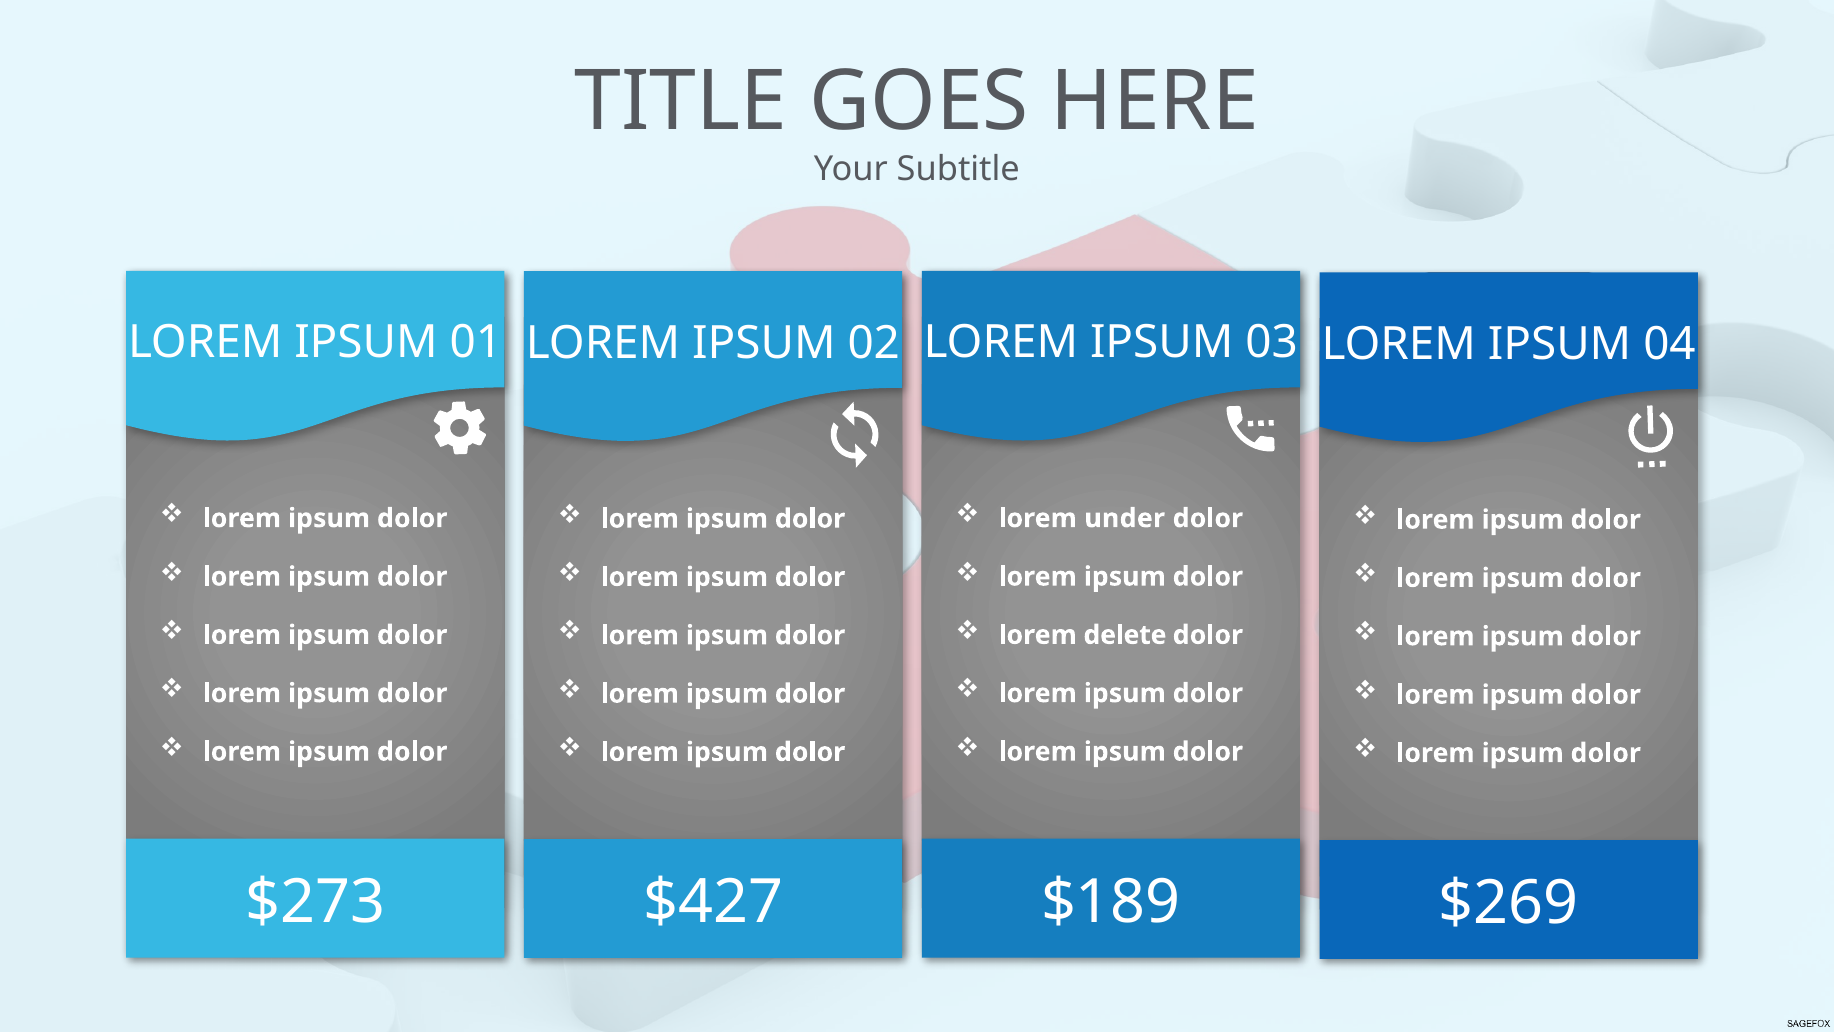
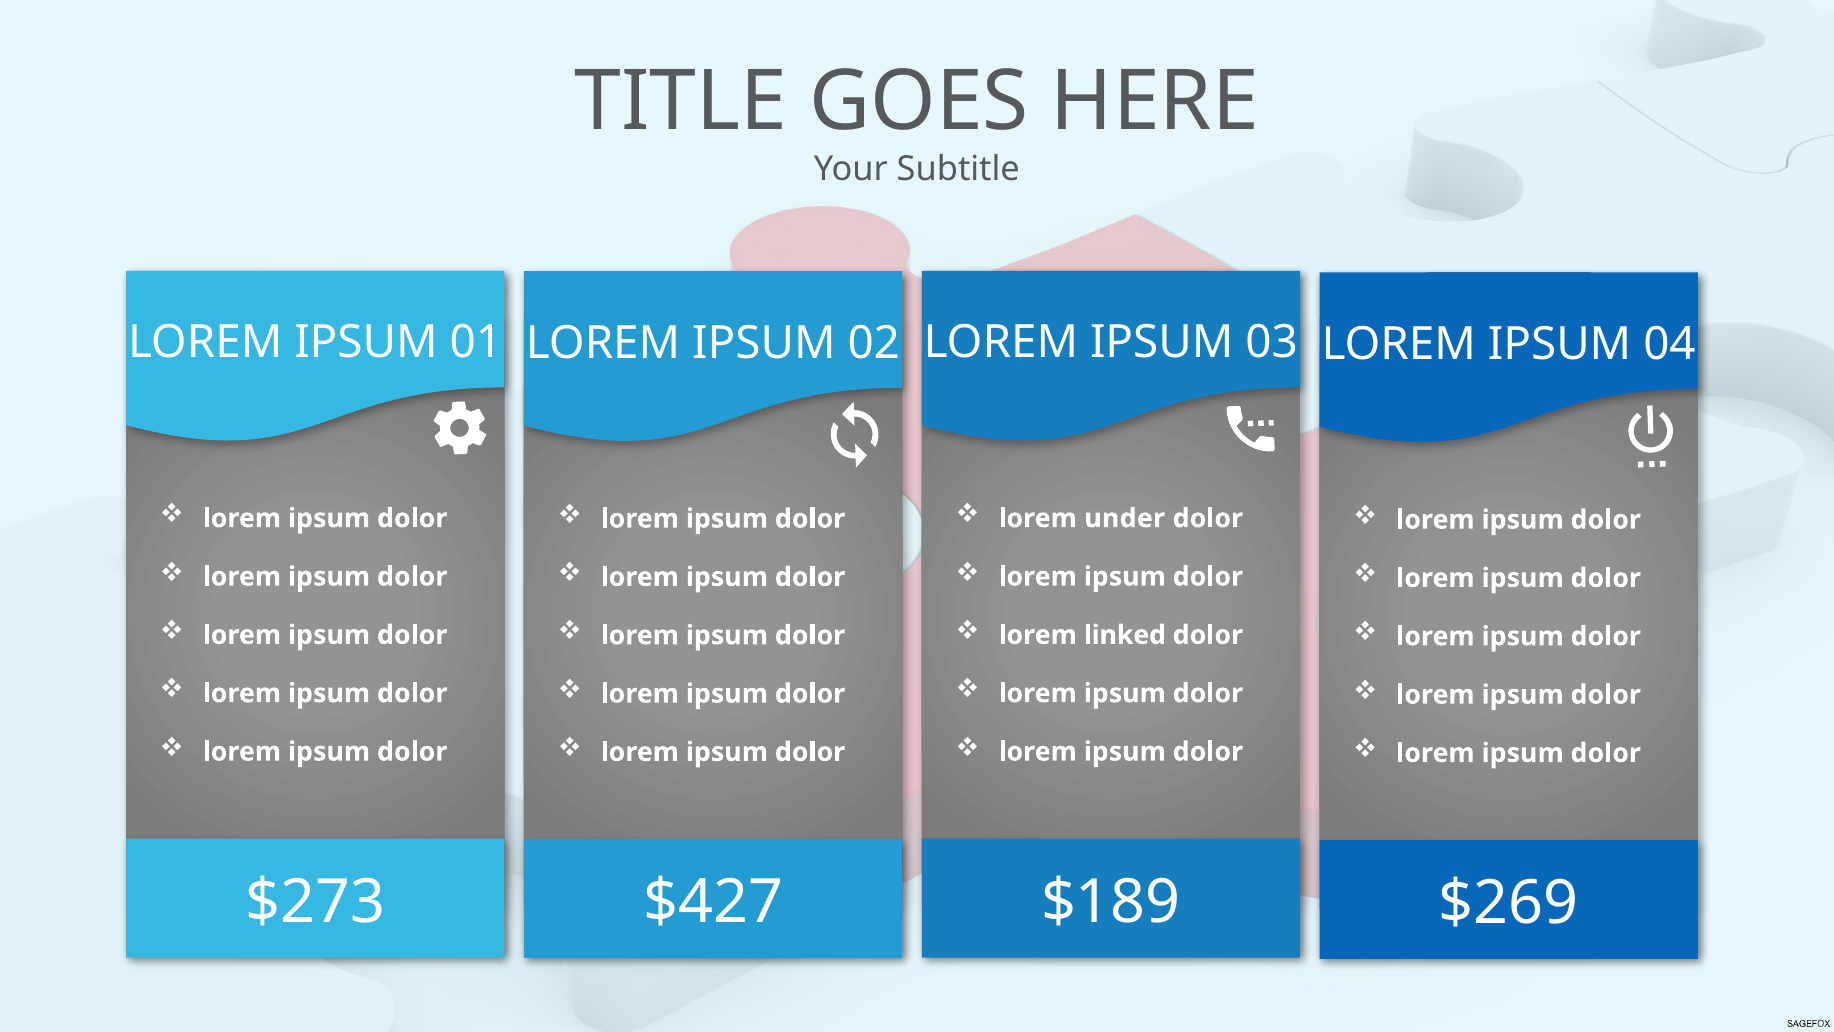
delete: delete -> linked (1125, 635)
